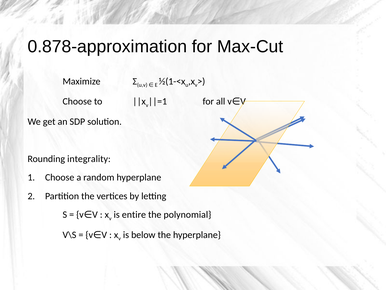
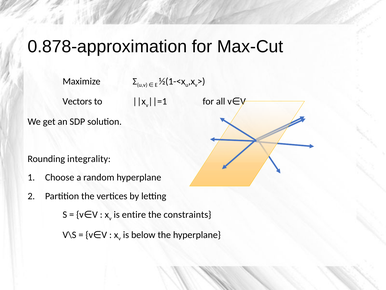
Choose: Choose -> Vectors (77, 101)
polynomial: polynomial -> constraints (187, 214)
